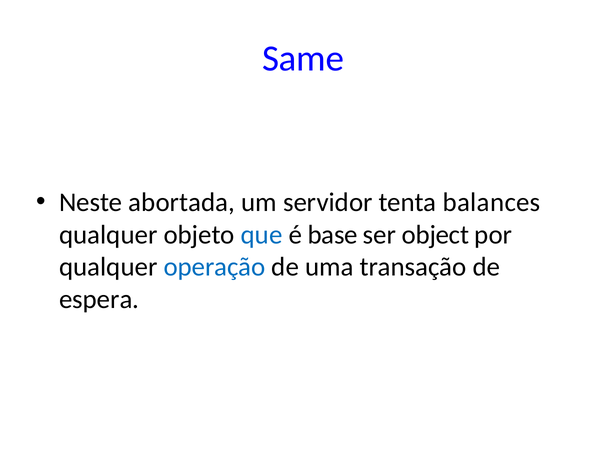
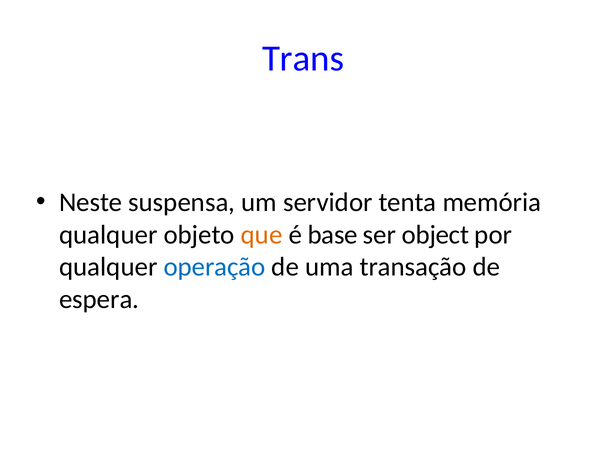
Same: Same -> Trans (303, 59)
abortada: abortada -> suspensa (182, 203)
balances: balances -> memória (492, 203)
que colour: blue -> orange (262, 235)
